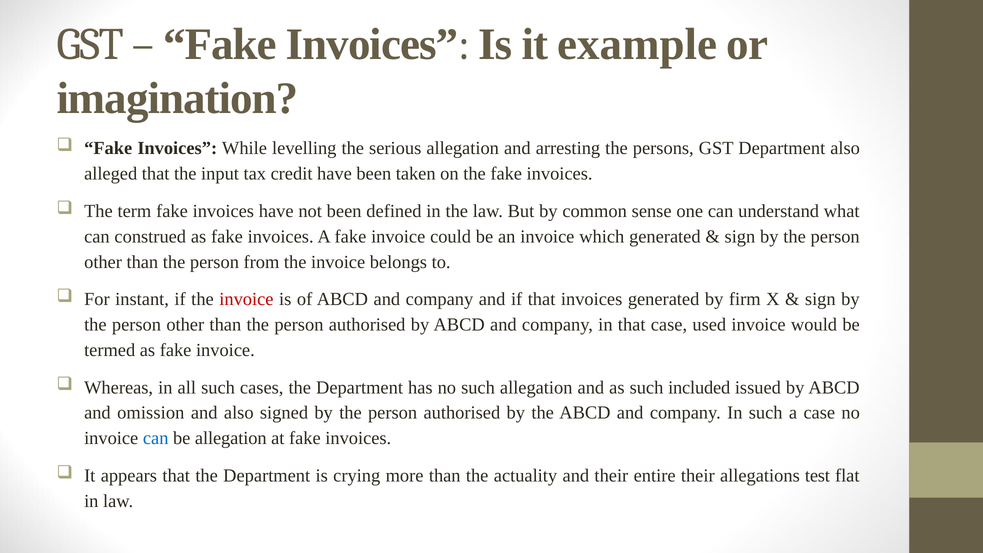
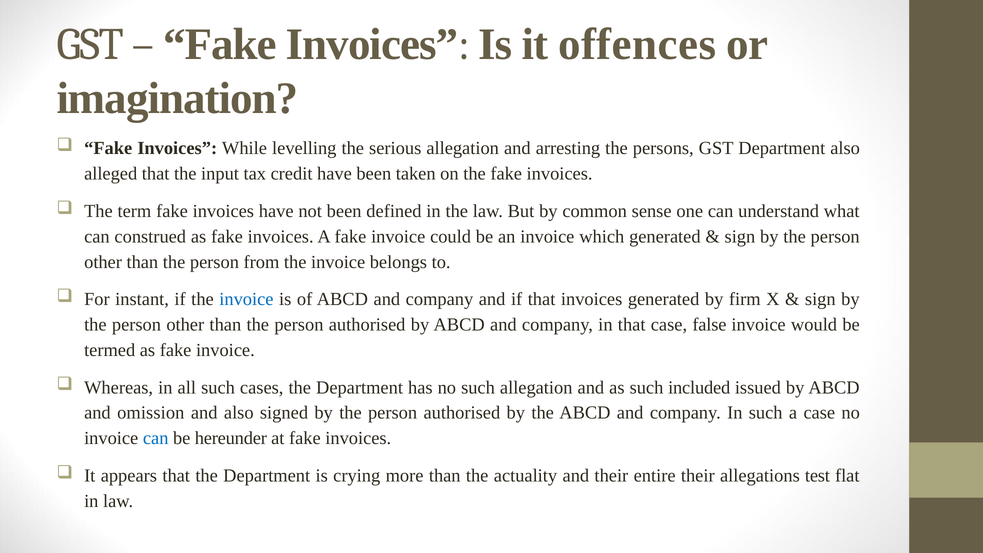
example: example -> offences (637, 44)
invoice colour: red -> blue (246, 299)
used: used -> false (709, 325)
be allegation: allegation -> hereunder (231, 438)
